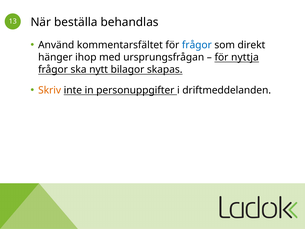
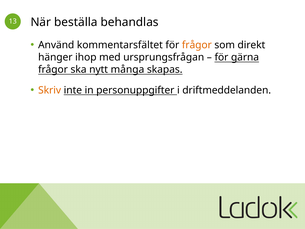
frågor colour: blue -> orange (197, 45)
nyttja: nyttja -> gärna (245, 57)
bilagor: bilagor -> många (127, 69)
